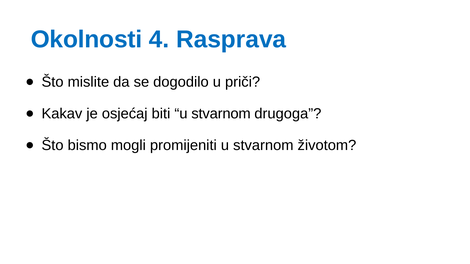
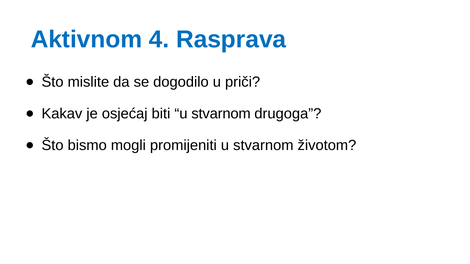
Okolnosti: Okolnosti -> Aktivnom (86, 40)
